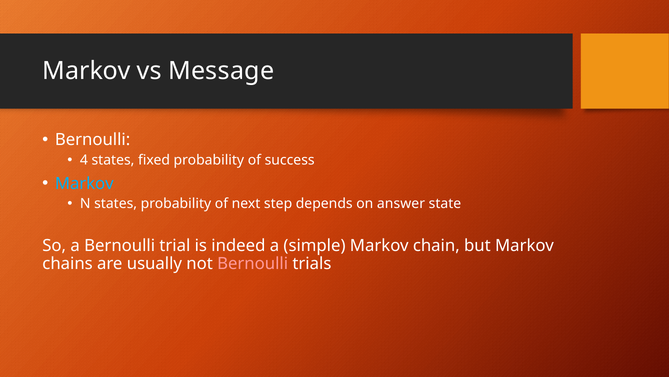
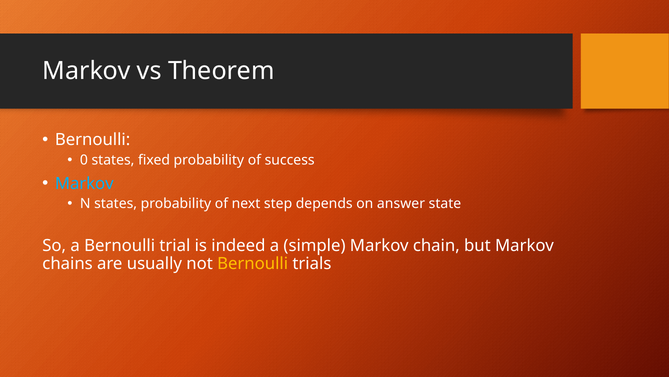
Message: Message -> Theorem (221, 71)
4: 4 -> 0 (84, 160)
Bernoulli colour: pink -> yellow (253, 263)
